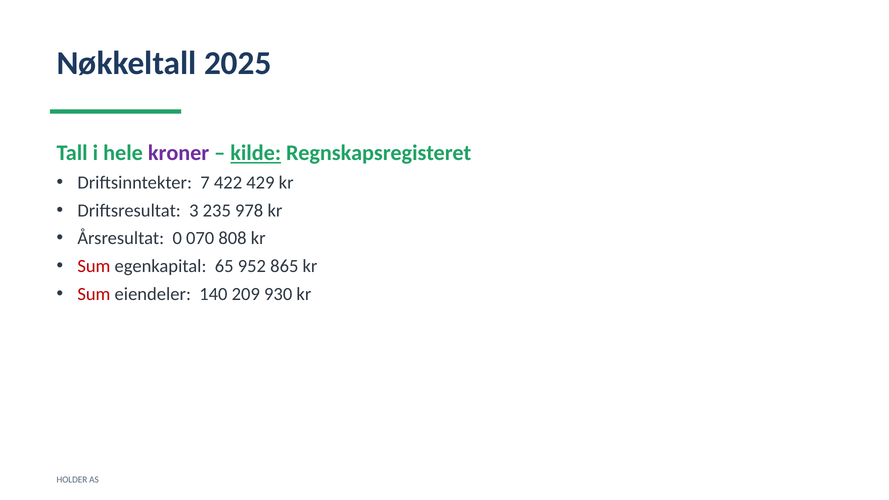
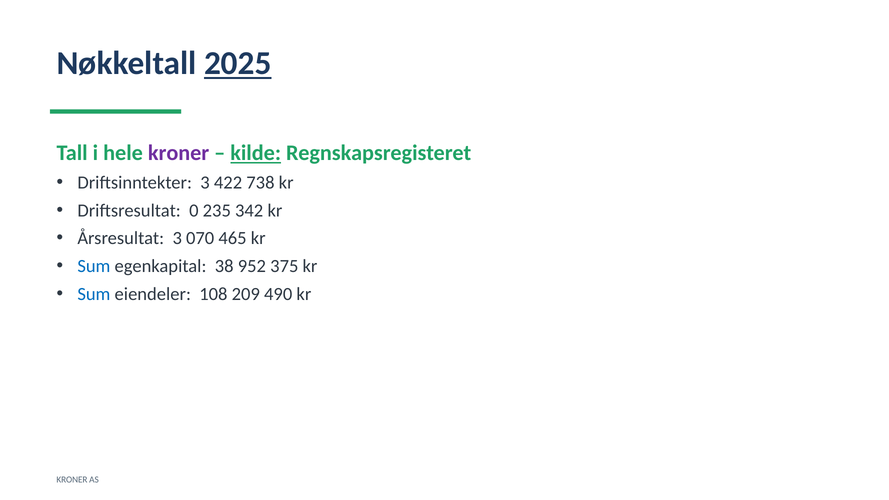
2025 underline: none -> present (238, 63)
Driftsinntekter 7: 7 -> 3 (205, 183)
429: 429 -> 738 (260, 183)
3: 3 -> 0 (194, 211)
978: 978 -> 342 (249, 211)
Årsresultat 0: 0 -> 3 (177, 238)
808: 808 -> 465 (233, 238)
Sum colour: red -> blue (94, 266)
65: 65 -> 38 (224, 266)
865: 865 -> 375 (284, 266)
Sum colour: red -> blue (94, 294)
140: 140 -> 108 (213, 294)
930: 930 -> 490 (278, 294)
HOLDER: HOLDER -> KRONER (72, 480)
